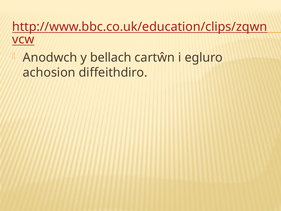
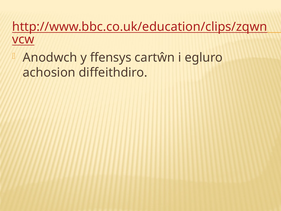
bellach: bellach -> ffensys (111, 58)
